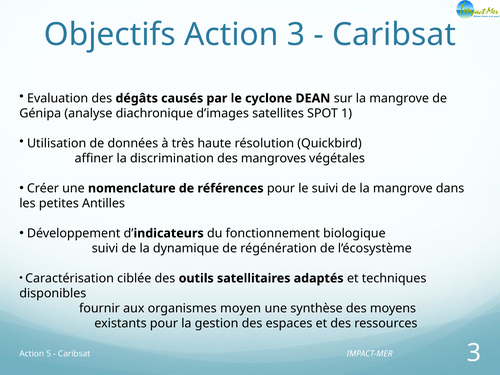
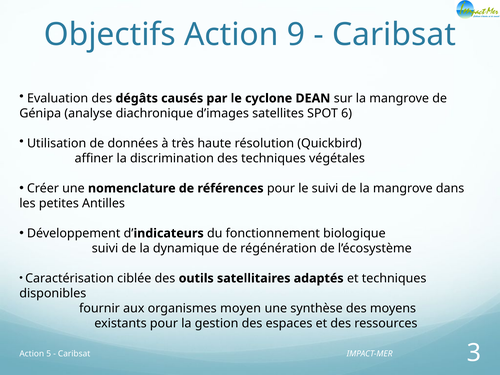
Action 3: 3 -> 9 (296, 35)
1: 1 -> 6 (347, 113)
des mangroves: mangroves -> techniques (273, 158)
